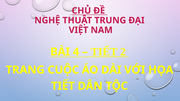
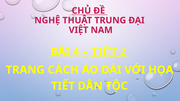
CUỘC: CUỘC -> CÁCH (63, 70)
